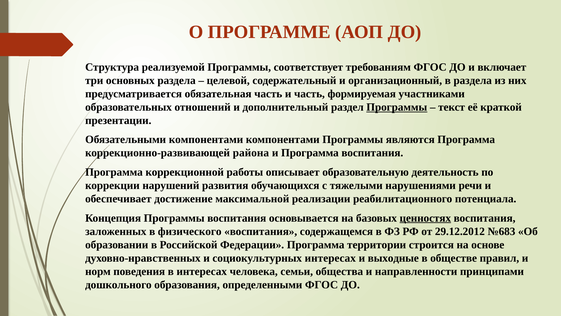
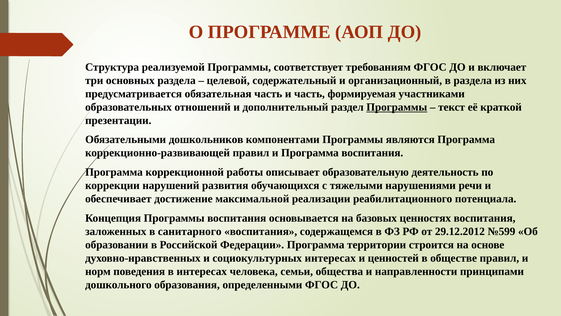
Обязательными компонентами: компонентами -> дошкольников (206, 139)
коррекционно-развивающей района: района -> правил (251, 153)
ценностях underline: present -> none (425, 218)
физического: физического -> санитарного (190, 231)
№683: №683 -> №599 (501, 231)
выходные: выходные -> ценностей (393, 258)
